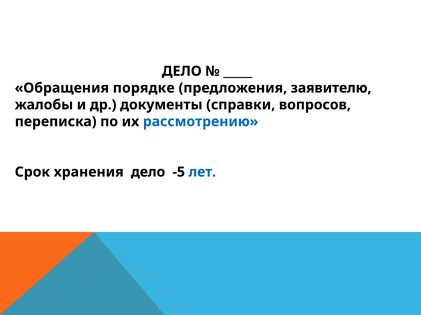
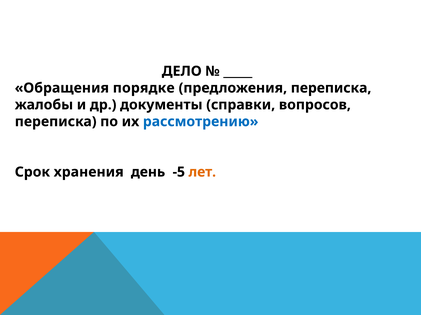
предложения заявителю: заявителю -> переписка (331, 88)
хранения дело: дело -> день (148, 172)
лет colour: blue -> orange (202, 172)
